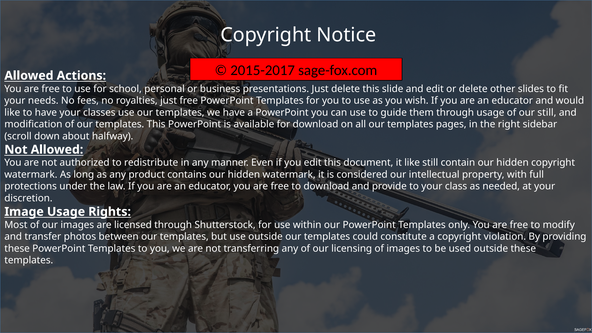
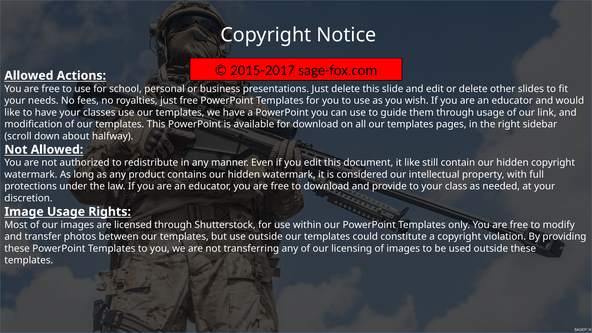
our still: still -> link (547, 112)
